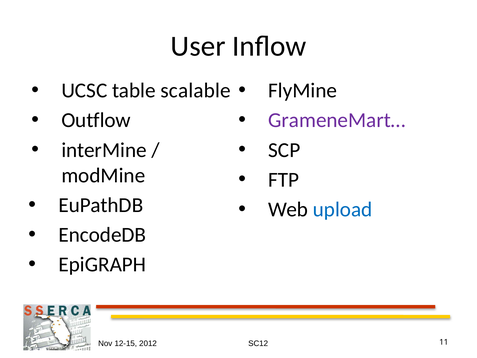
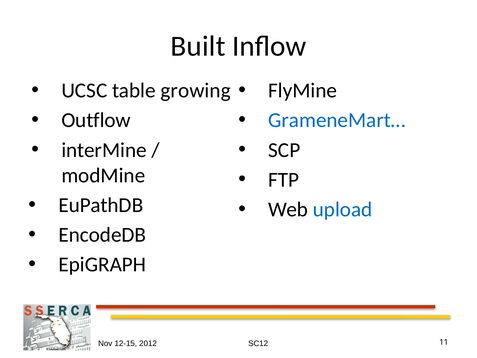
User: User -> Built (198, 46)
scalable: scalable -> growing (196, 91)
GrameneMart… colour: purple -> blue (337, 120)
